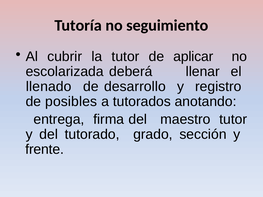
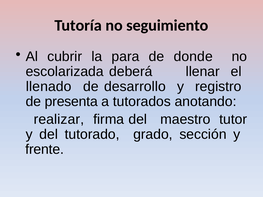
la tutor: tutor -> para (125, 57)
aplicar: aplicar -> donde (193, 57)
posibles: posibles -> presenta (71, 102)
entrega: entrega -> realizar (59, 120)
